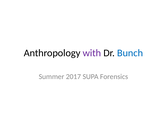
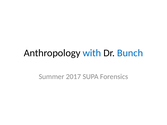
with colour: purple -> blue (92, 53)
